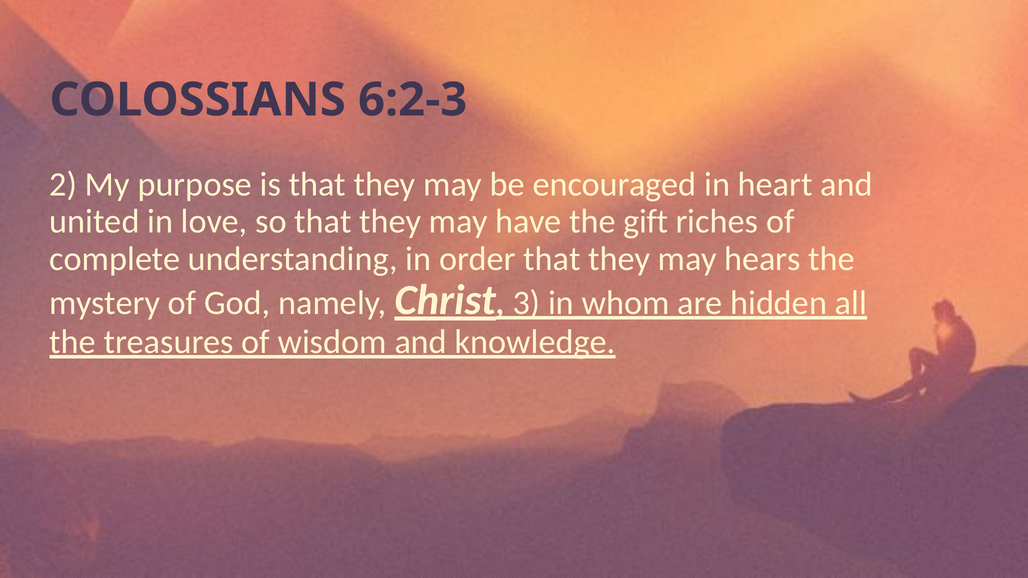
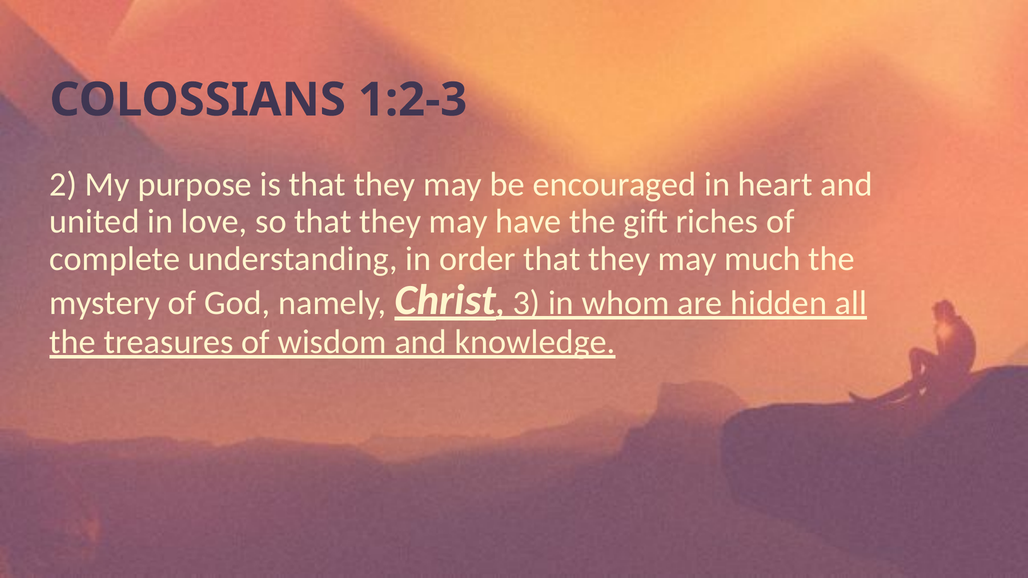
6:2-3: 6:2-3 -> 1:2-3 (413, 100)
hears: hears -> much (763, 259)
